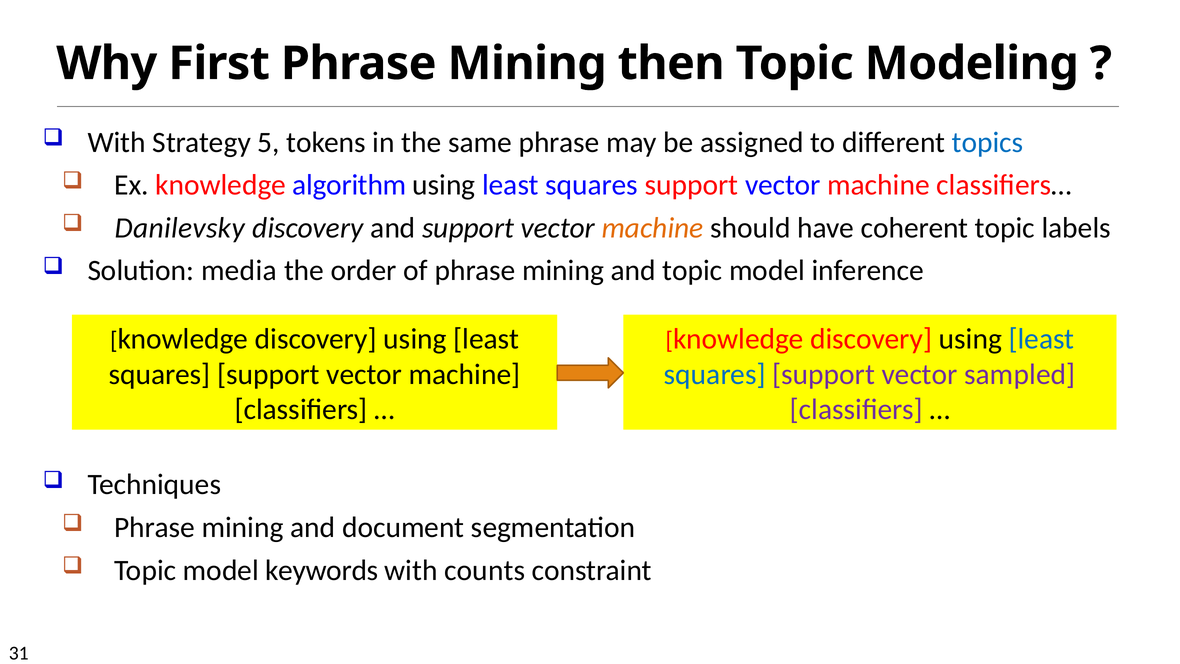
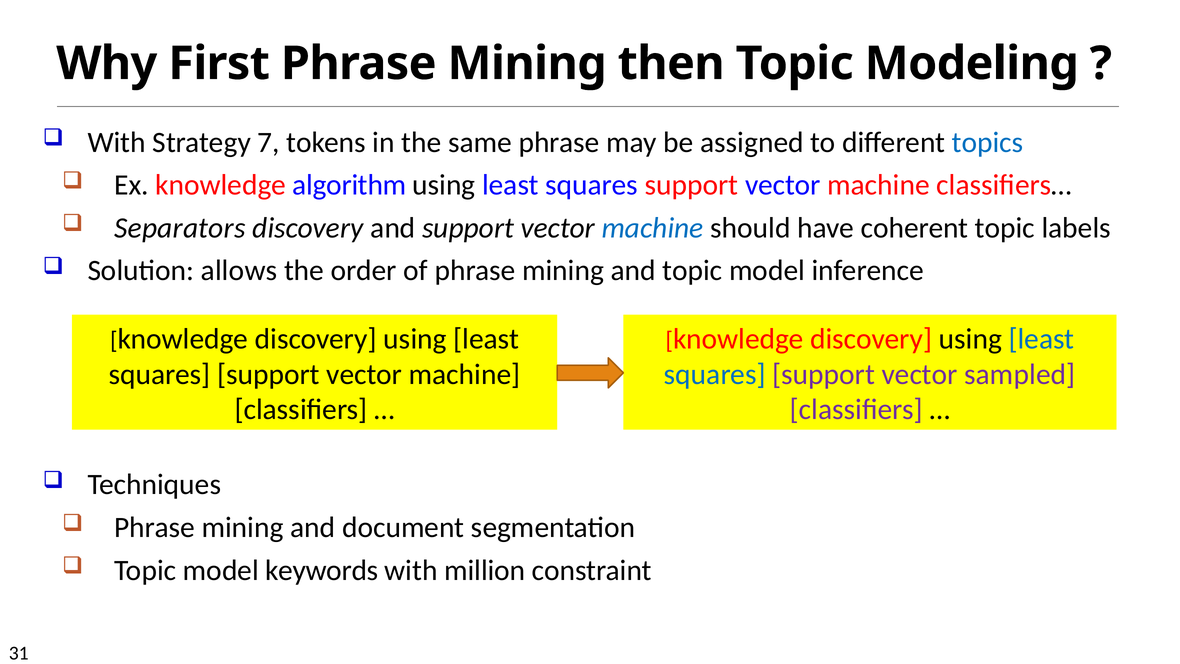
5: 5 -> 7 (269, 142)
Danilevsky: Danilevsky -> Separators (180, 228)
machine colour: orange -> blue (653, 228)
media: media -> allows (239, 271)
counts: counts -> million (485, 570)
